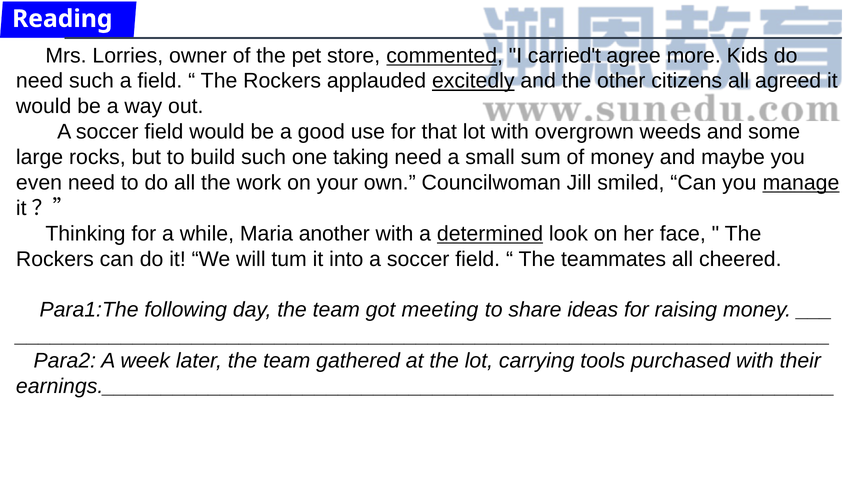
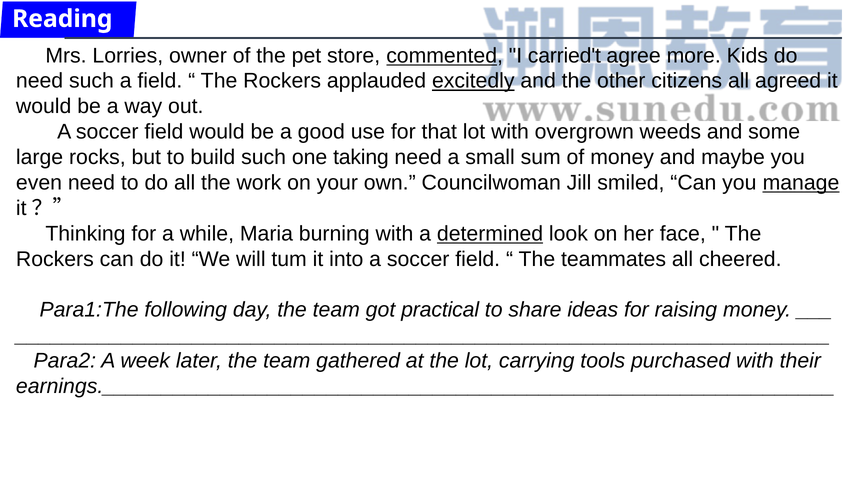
another: another -> burning (334, 234)
meeting: meeting -> practical (440, 310)
